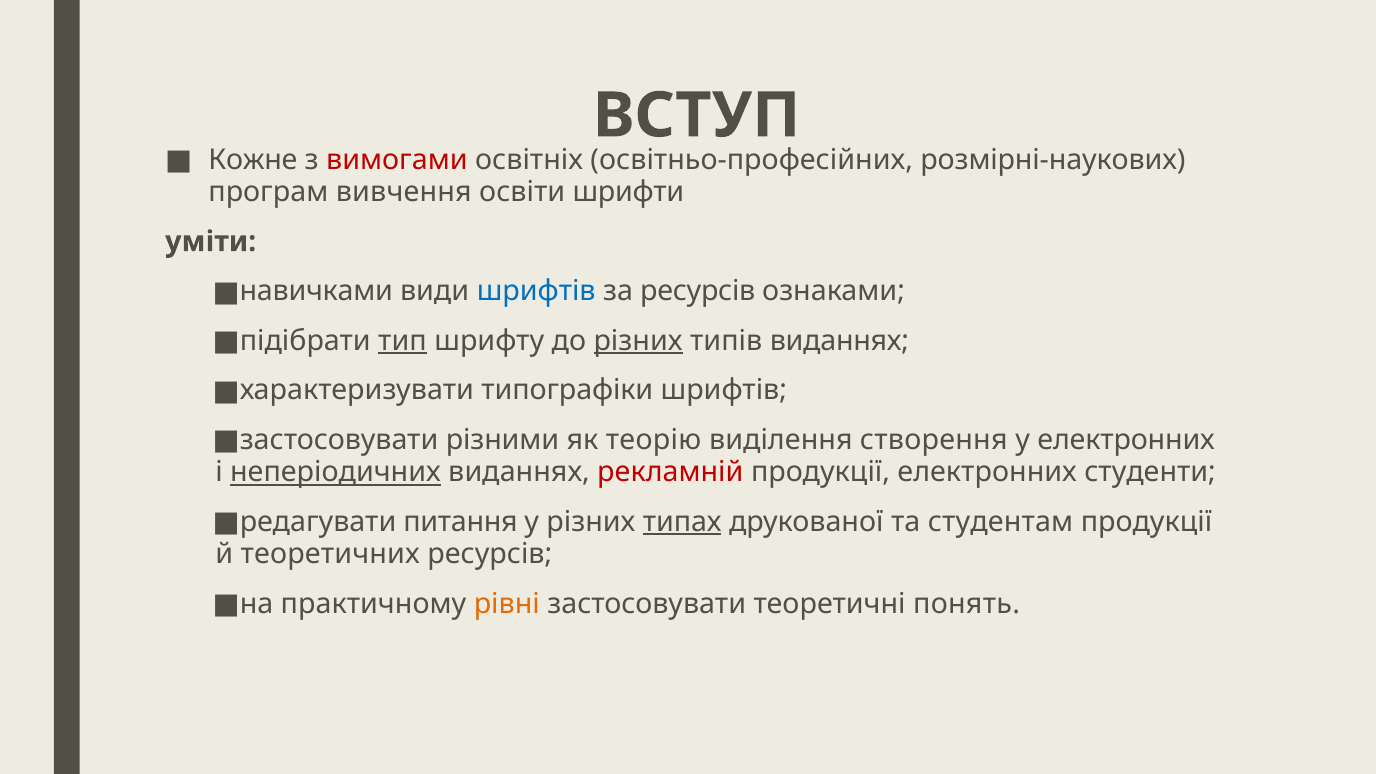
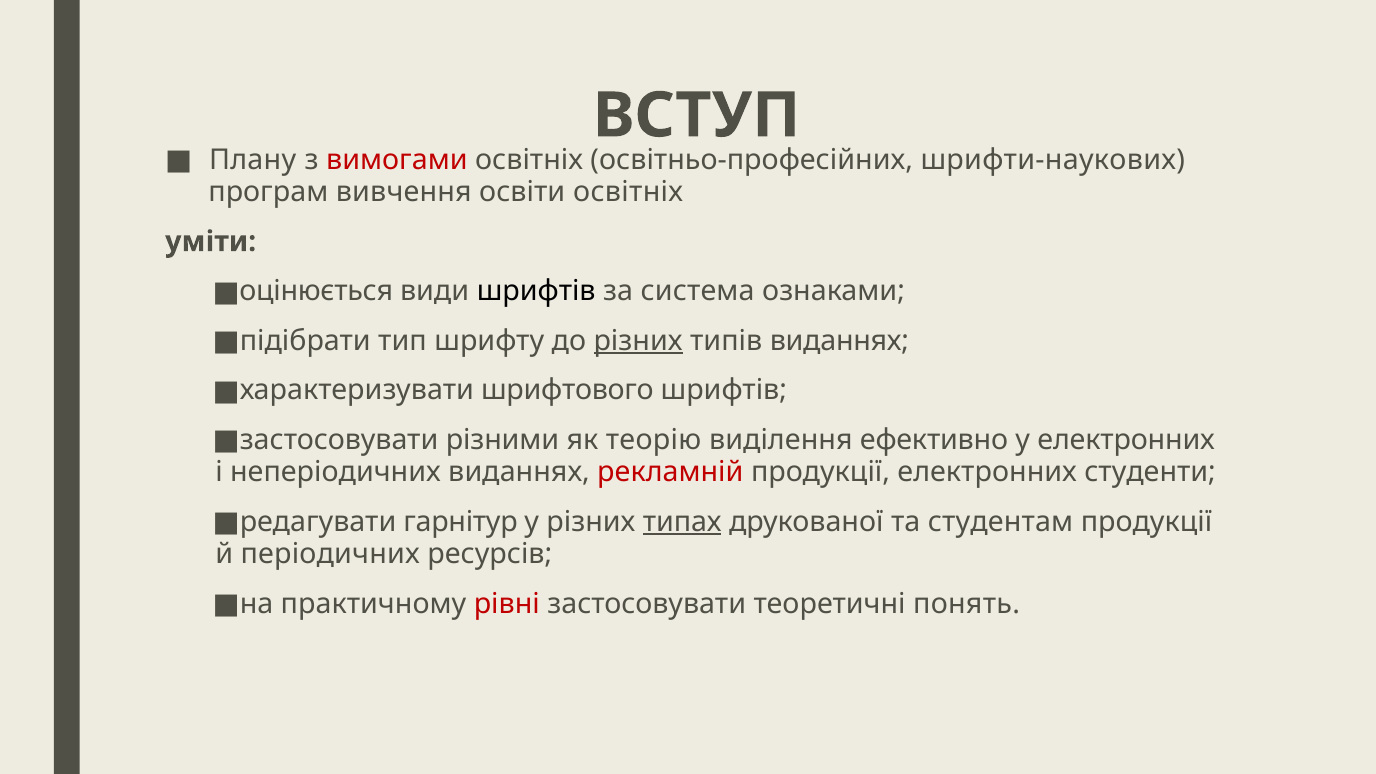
Кожне: Кожне -> Плану (253, 160)
розмірні-наукових: розмірні-наукових -> шрифти-наукових (1053, 160)
освіти шрифти: шрифти -> освітніх (628, 192)
навичками: навичками -> оцінюється (316, 291)
шрифтів colour: blue -> black (536, 291)
за ресурсів: ресурсів -> система (698, 291)
тип underline: present -> none (403, 341)
типографіки: типографіки -> шрифтового (567, 390)
створення: створення -> ефективно (934, 440)
неперіодичних underline: present -> none (335, 472)
питання: питання -> гарнітур (461, 522)
теоретичних: теоретичних -> періодичних (330, 554)
рівні colour: orange -> red (507, 604)
